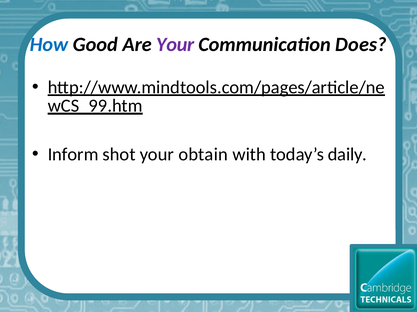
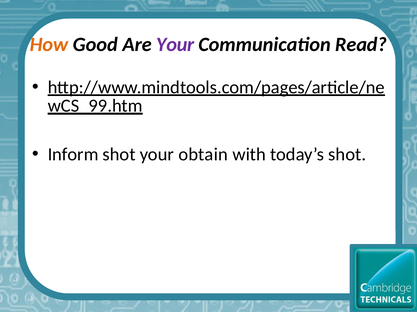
How colour: blue -> orange (49, 45)
Does: Does -> Read (361, 45)
today’s daily: daily -> shot (347, 155)
